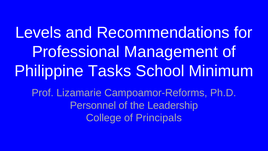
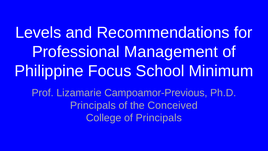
Tasks: Tasks -> Focus (110, 71)
Campoamor-Reforms: Campoamor-Reforms -> Campoamor-Previous (156, 93)
Personnel: Personnel -> Principals (93, 105)
Leadership: Leadership -> Conceived (173, 105)
